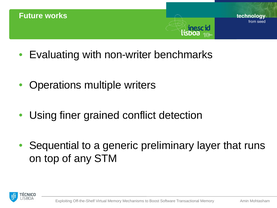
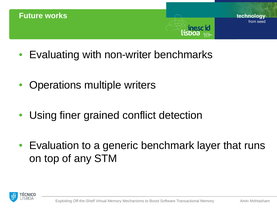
Sequential: Sequential -> Evaluation (54, 145)
preliminary: preliminary -> benchmark (168, 145)
